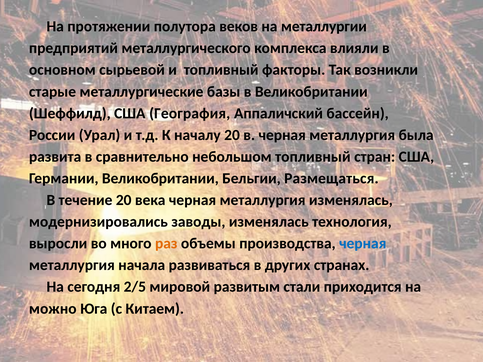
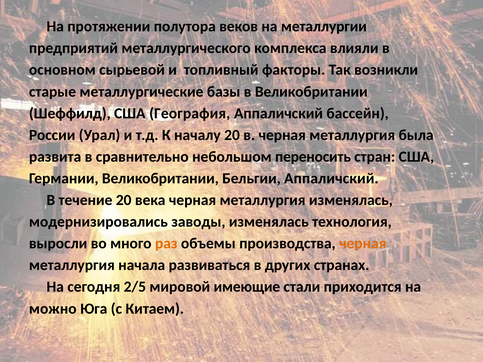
небольшом топливный: топливный -> переносить (313, 157)
Бельгии Размещаться: Размещаться -> Аппаличский (331, 179)
черная colour: blue -> orange (363, 244)
развитым: развитым -> имеющие (247, 287)
